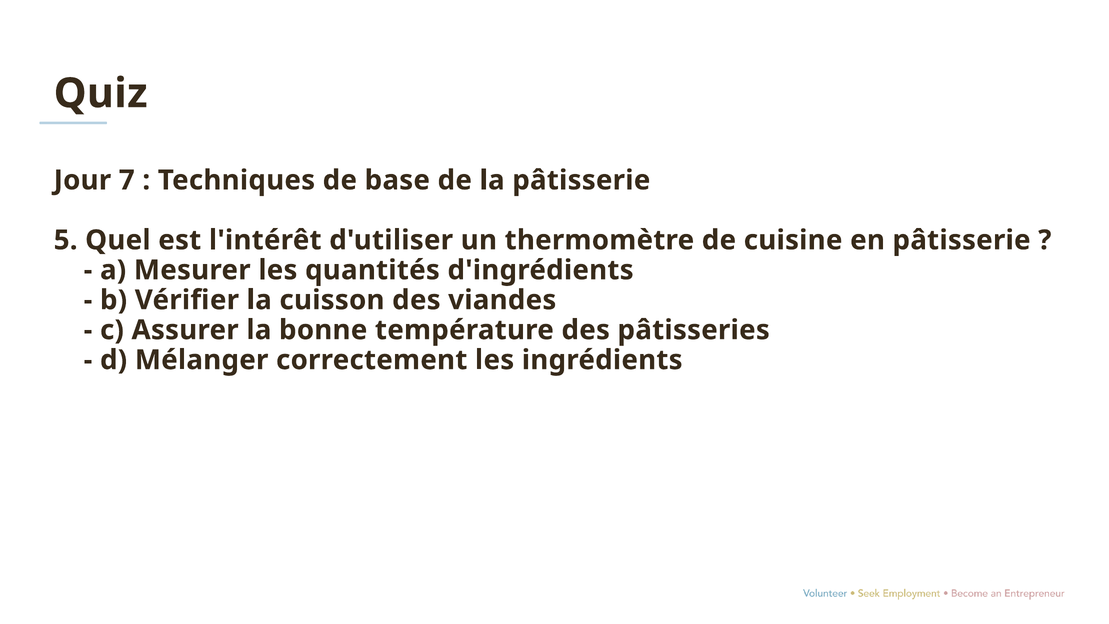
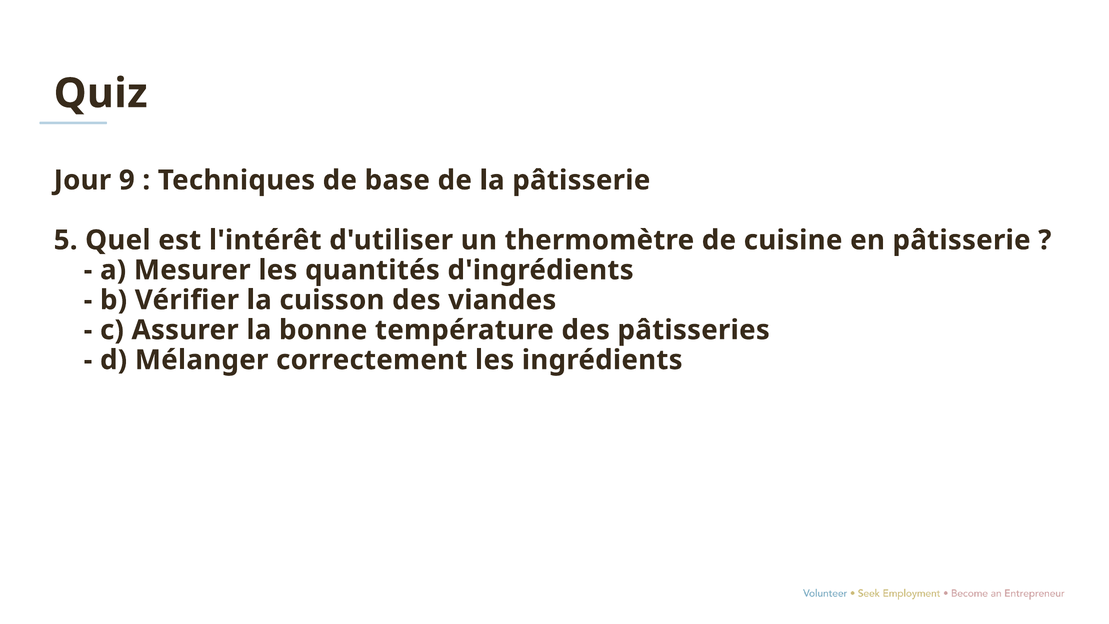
7: 7 -> 9 (127, 180)
